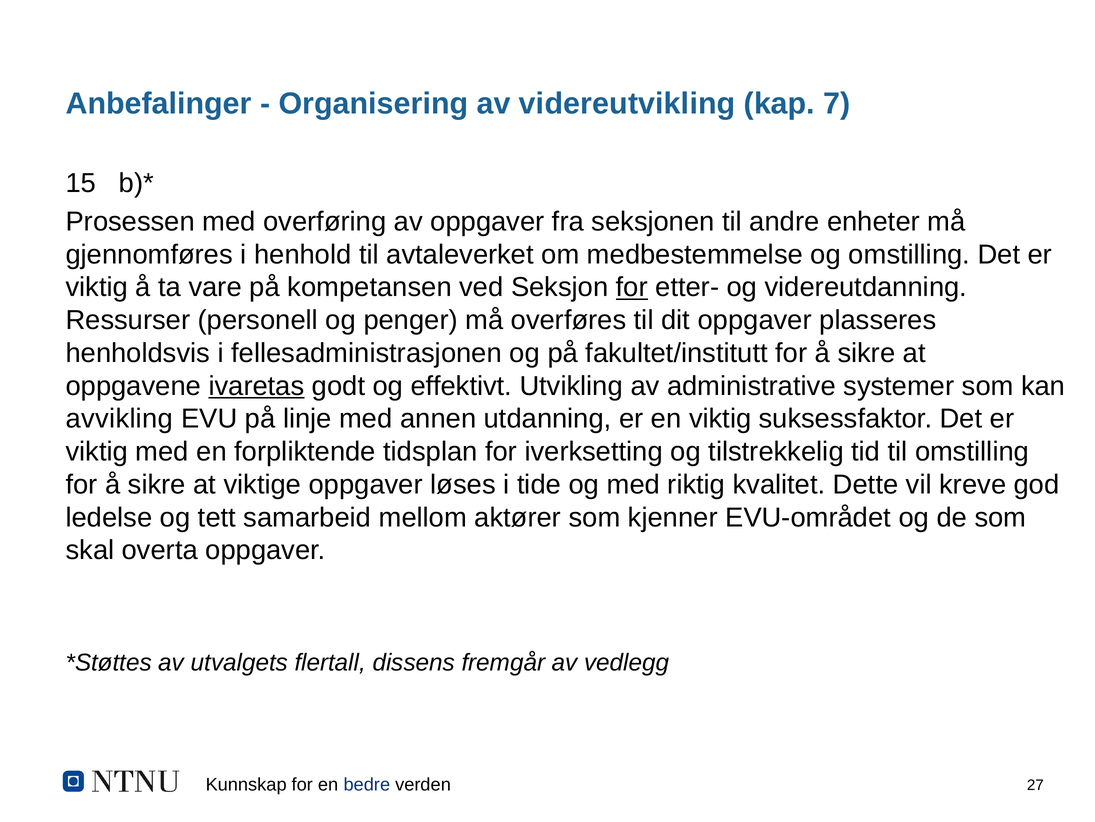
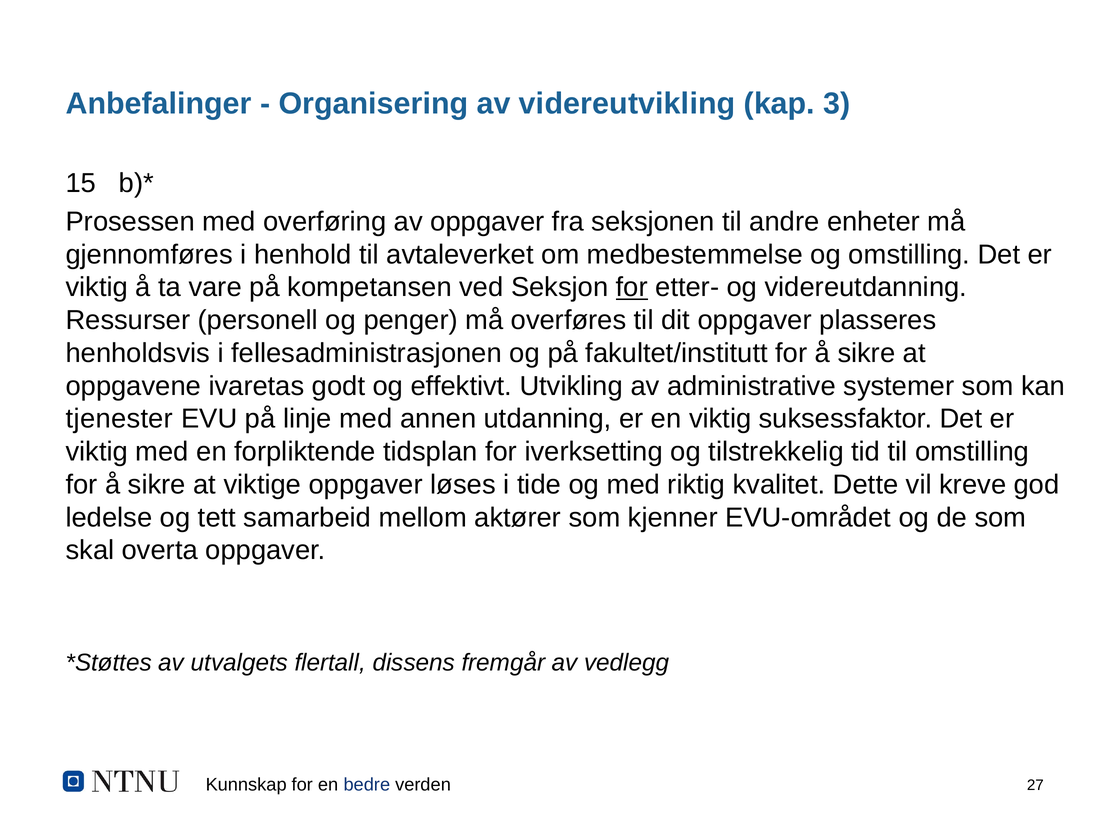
7: 7 -> 3 (837, 103)
ivaretas underline: present -> none (256, 386)
avvikling: avvikling -> tjenester (119, 419)
